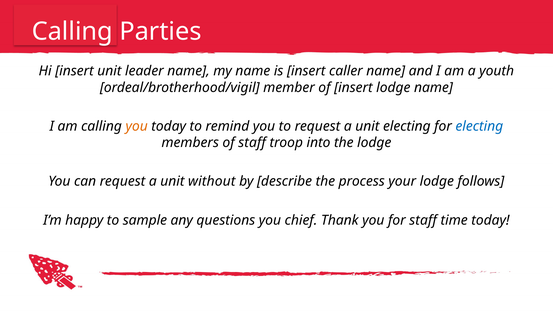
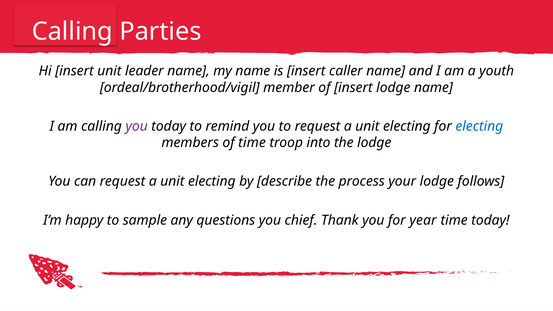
you colour: orange -> purple (137, 126)
of staff: staff -> time (252, 143)
without: without -> electing (212, 181)
for staff: staff -> year (423, 220)
